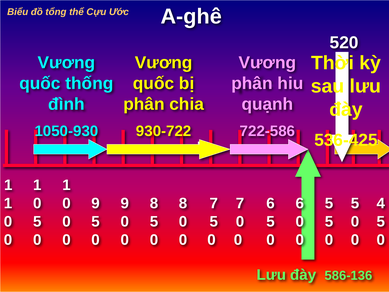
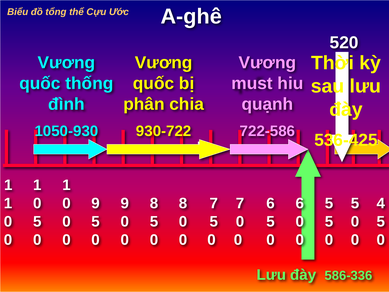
phân: phân -> must (252, 83)
586-136: 586-136 -> 586-336 (348, 275)
